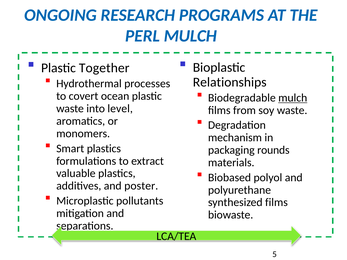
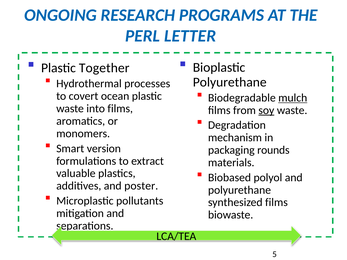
PERL MULCH: MULCH -> LETTER (190, 36)
Relationships: Relationships -> Polyurethane (230, 82)
into level: level -> films (120, 109)
soy underline: none -> present (266, 110)
Smart plastics: plastics -> version (104, 149)
